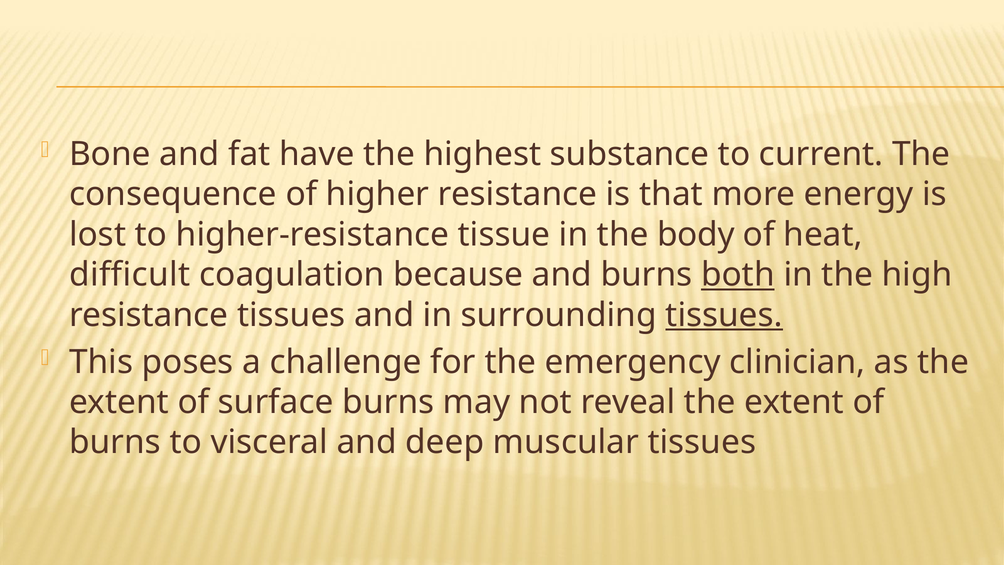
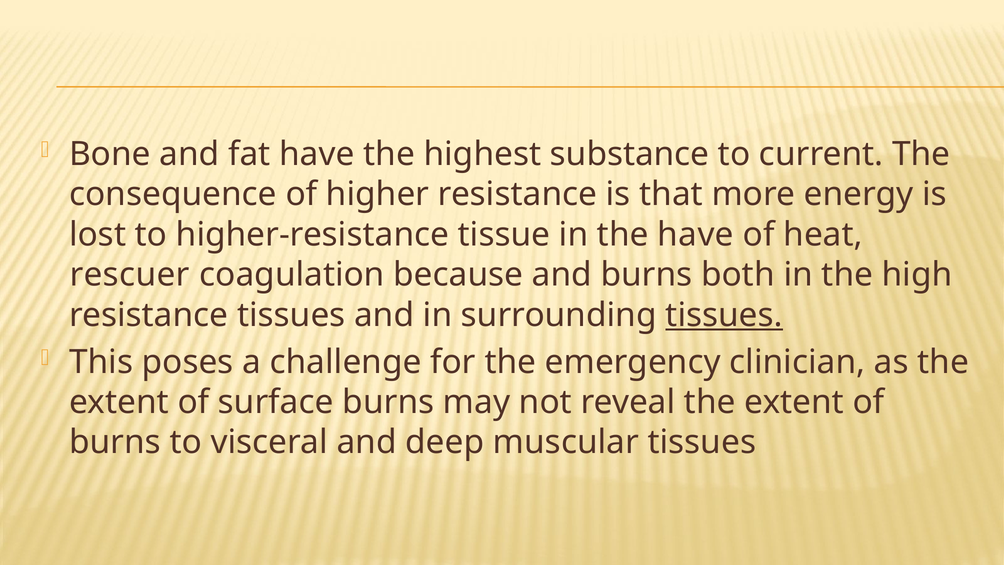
the body: body -> have (696, 235)
difficult: difficult -> rescuer (130, 275)
both underline: present -> none (738, 275)
